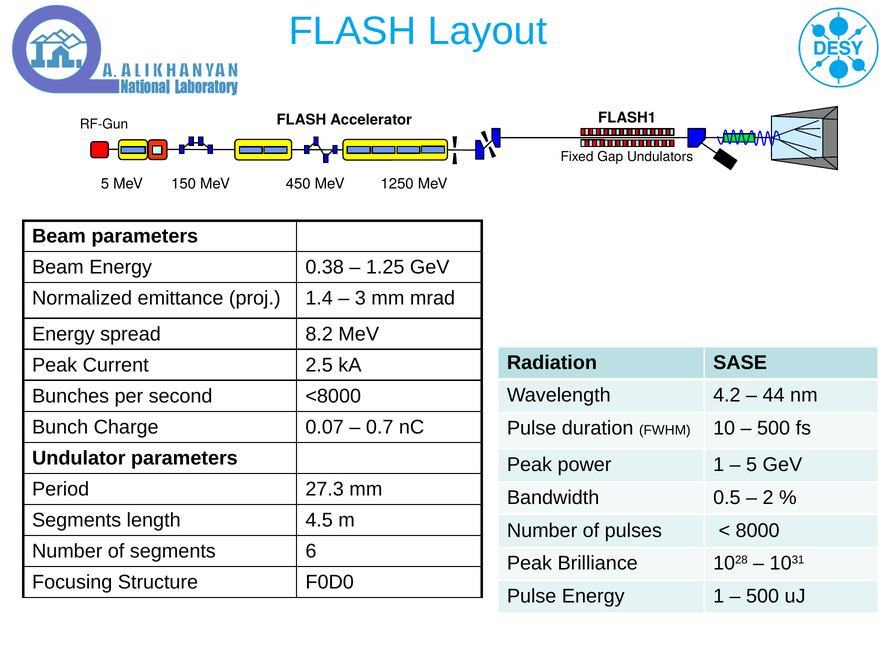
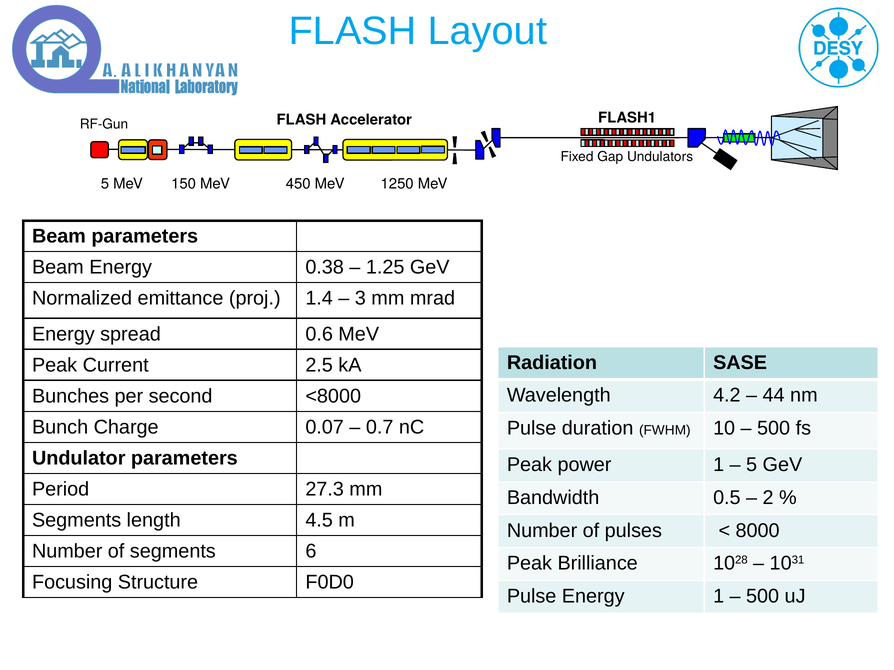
8.2: 8.2 -> 0.6 (319, 334)
